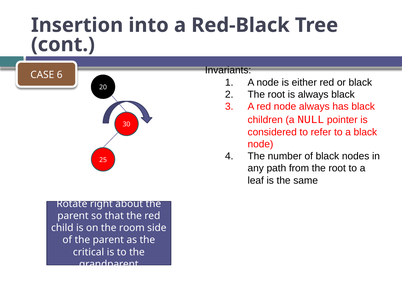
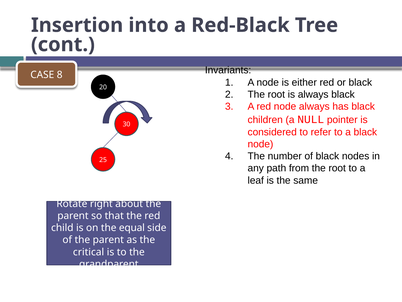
6: 6 -> 8 (60, 75)
room: room -> equal (132, 227)
